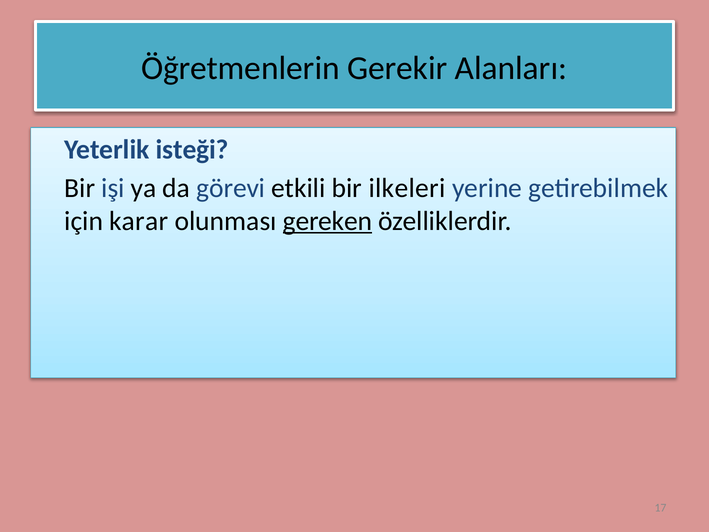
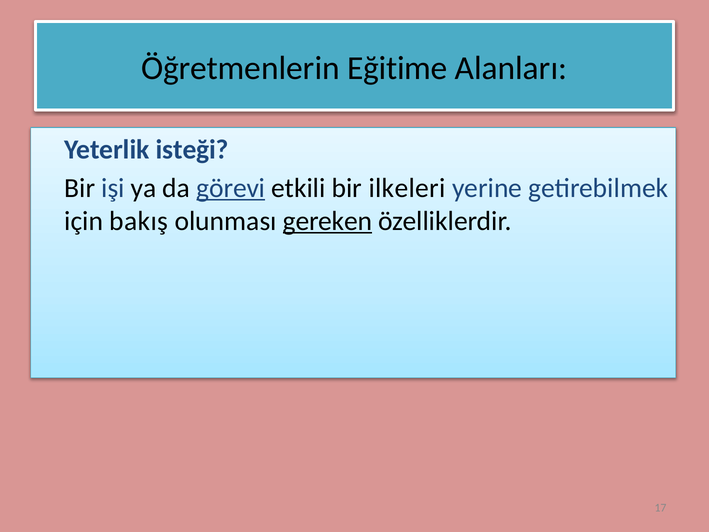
Gerekir: Gerekir -> Eğitime (397, 68)
görevi underline: none -> present (231, 188)
karar: karar -> bakış (139, 221)
